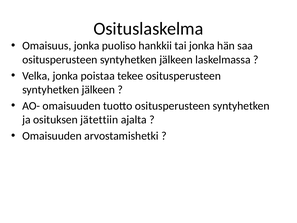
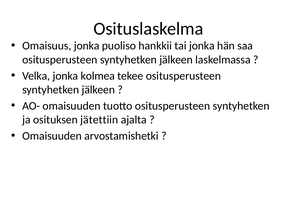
poistaa: poistaa -> kolmea (98, 76)
